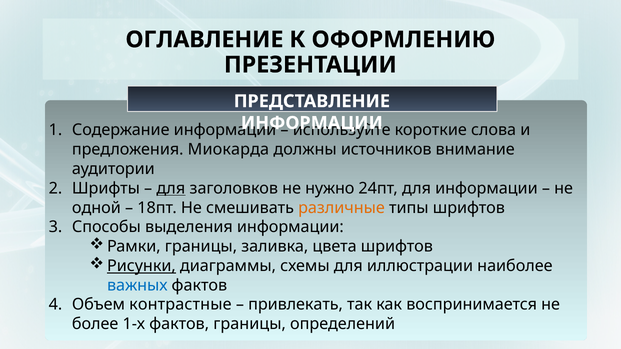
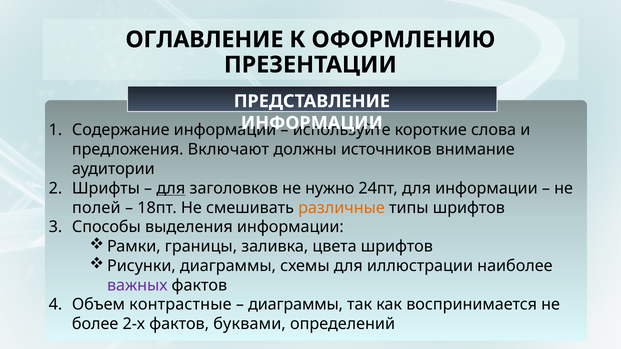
Миокарда: Миокарда -> Включают (228, 150)
одной: одной -> полей (96, 208)
Рисунки underline: present -> none (141, 266)
важных colour: blue -> purple (137, 285)
привлекать: привлекать -> диаграммы (296, 305)
1-х: 1-х -> 2-х (134, 324)
фактов границы: границы -> буквами (250, 324)
